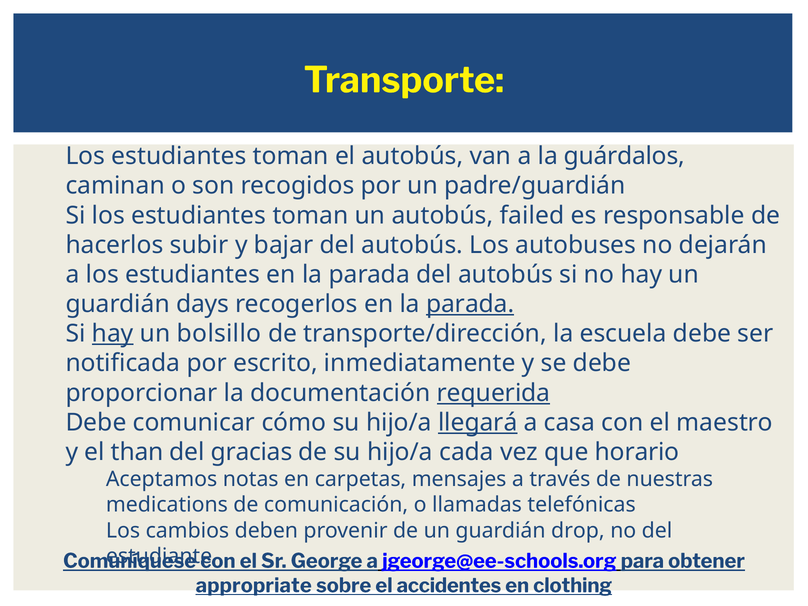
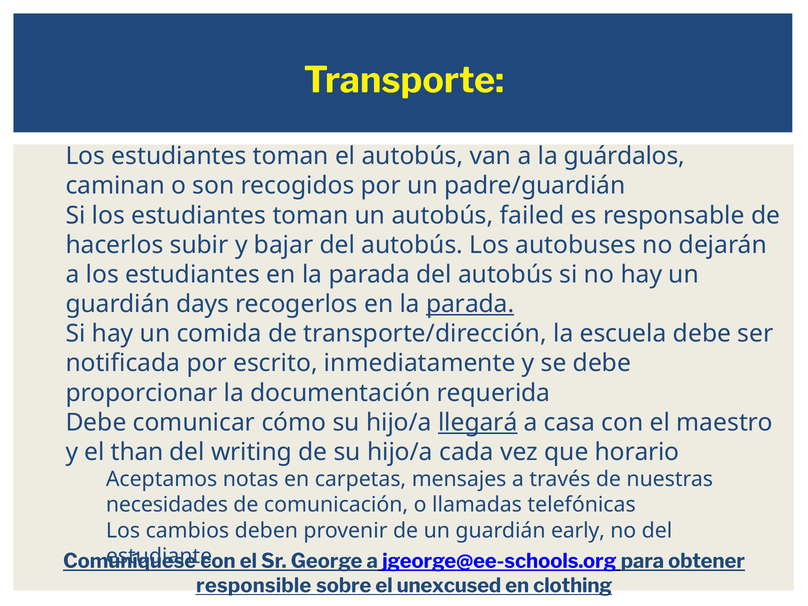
hay underline: present -> none (113, 334)
bolsillo: bolsillo -> comida (219, 334)
requerida underline: present -> none (494, 393)
gracias: gracias -> writing (252, 452)
medications: medications -> necesidades (167, 505)
drop: drop -> early (578, 530)
appropriate: appropriate -> responsible (254, 586)
accidentes: accidentes -> unexcused (449, 586)
